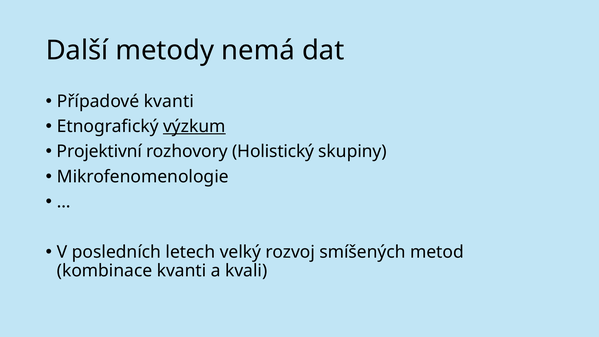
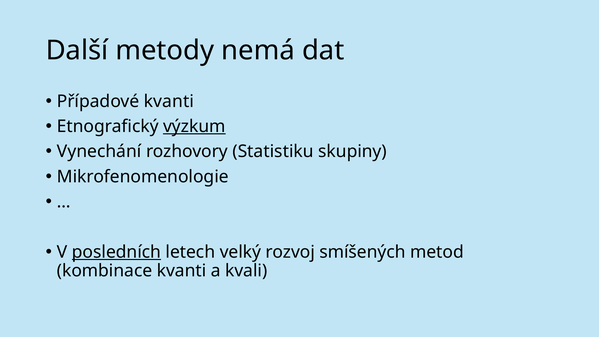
Projektivní: Projektivní -> Vynechání (99, 152)
Holistický: Holistický -> Statistiku (273, 152)
posledních underline: none -> present (116, 252)
